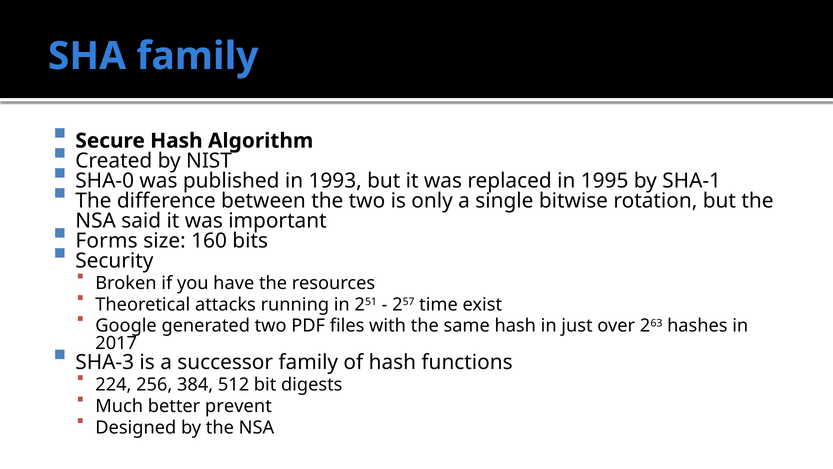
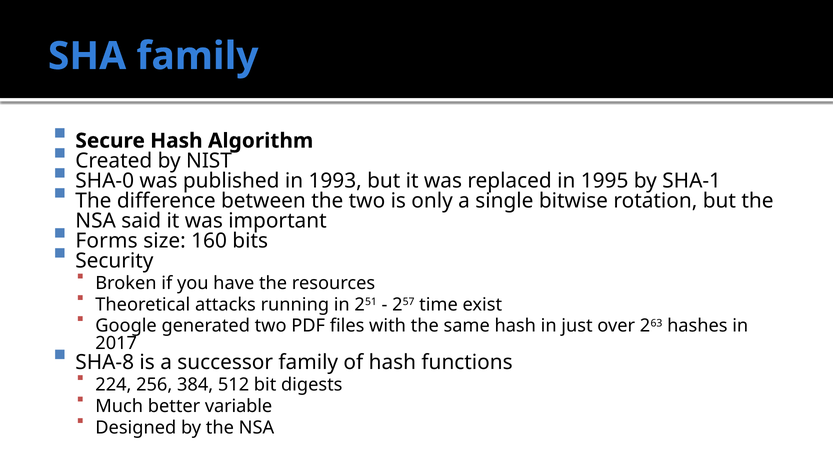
SHA-3: SHA-3 -> SHA-8 (105, 362)
prevent: prevent -> variable (239, 406)
